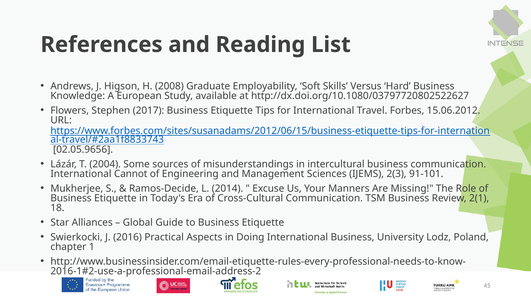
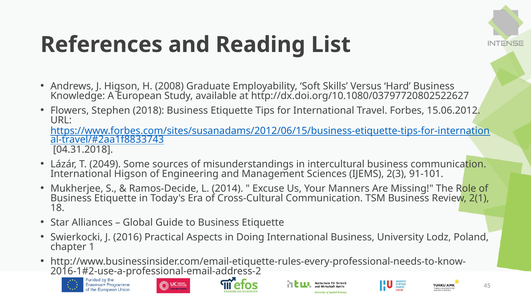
2017: 2017 -> 2018 (149, 110)
02.05.9656: 02.05.9656 -> 04.31.2018 (83, 149)
2004: 2004 -> 2049 (105, 164)
International Cannot: Cannot -> Higson (131, 174)
